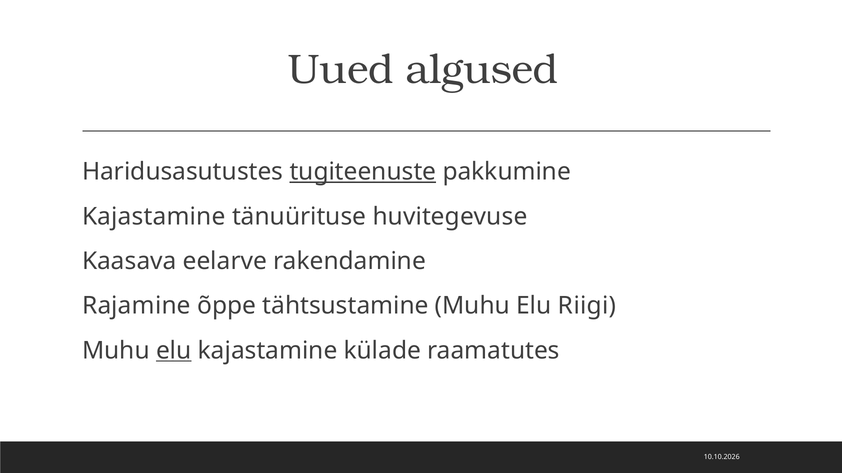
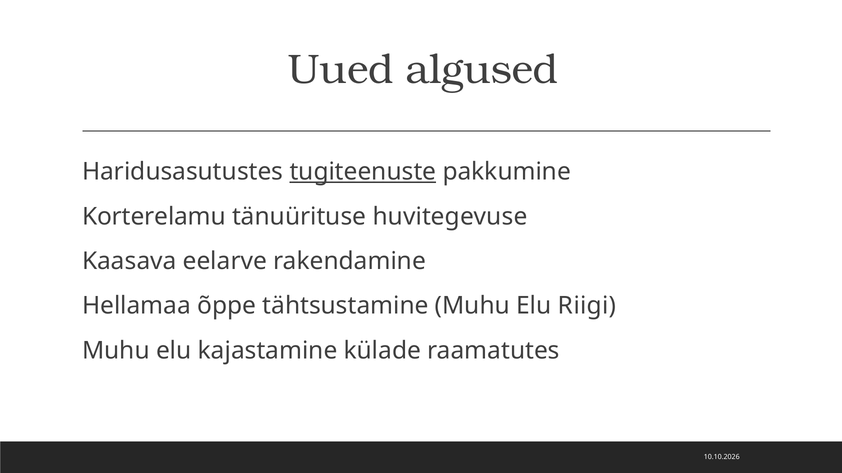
Kajastamine: Kajastamine -> Korterelamu (154, 217)
Rajamine: Rajamine -> Hellamaa (137, 306)
elu underline: present -> none (174, 351)
